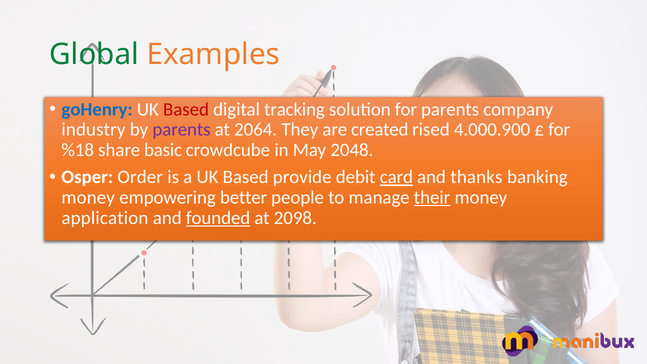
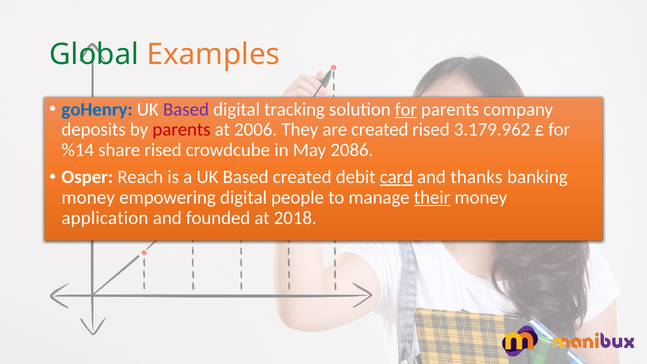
Based colour: red -> purple (186, 109)
for underline: none -> present (406, 109)
industry: industry -> deposits (94, 130)
parents colour: purple -> red (182, 130)
2064: 2064 -> 2006 (256, 130)
4.000.900: 4.000.900 -> 3.179.962 (492, 130)
%18: %18 -> %14 (78, 150)
share basic: basic -> rised (163, 150)
2048: 2048 -> 2086 (352, 150)
Order: Order -> Reach (140, 177)
Based provide: provide -> created (302, 177)
empowering better: better -> digital (244, 197)
founded underline: present -> none (218, 218)
2098: 2098 -> 2018 (295, 218)
